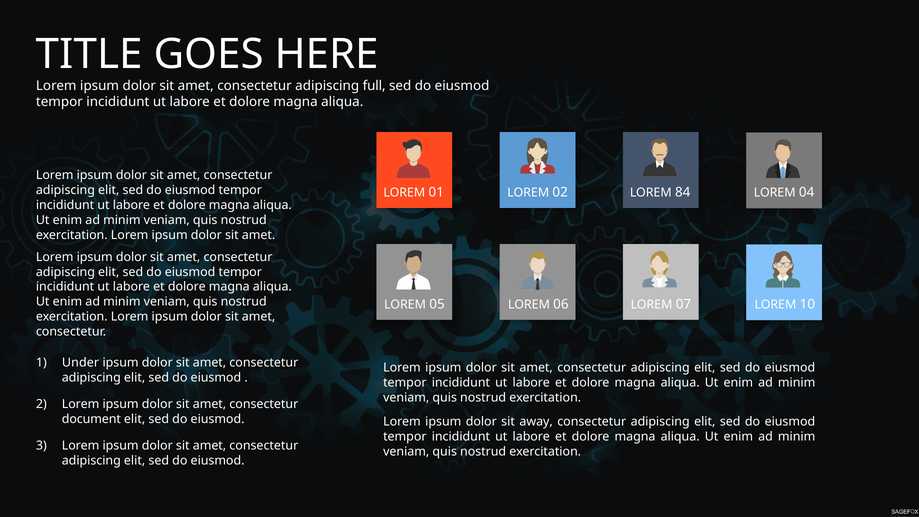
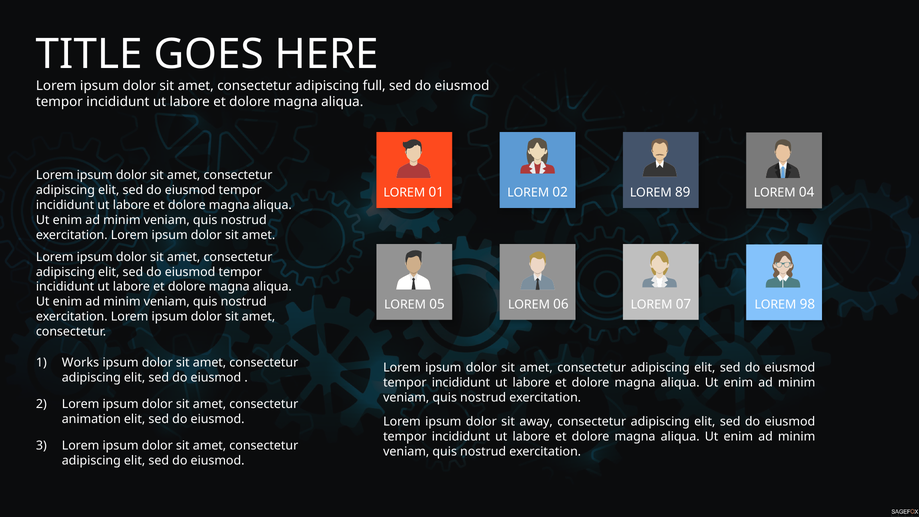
84: 84 -> 89 (683, 192)
10: 10 -> 98 (807, 304)
Under: Under -> Works (81, 363)
document: document -> animation (91, 419)
